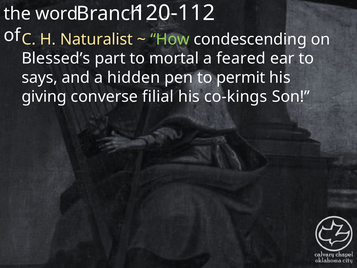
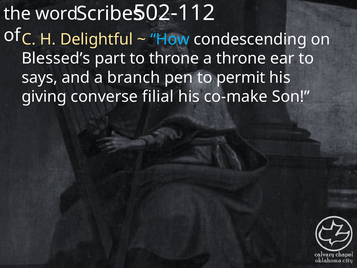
120-112: 120-112 -> 502-112 (174, 13)
Branch: Branch -> Scribes (109, 13)
Naturalist: Naturalist -> Delightful (96, 39)
How colour: light green -> light blue (170, 39)
to mortal: mortal -> throne (174, 58)
a feared: feared -> throne (241, 58)
hidden: hidden -> branch (134, 77)
co-kings: co-kings -> co-make (236, 97)
